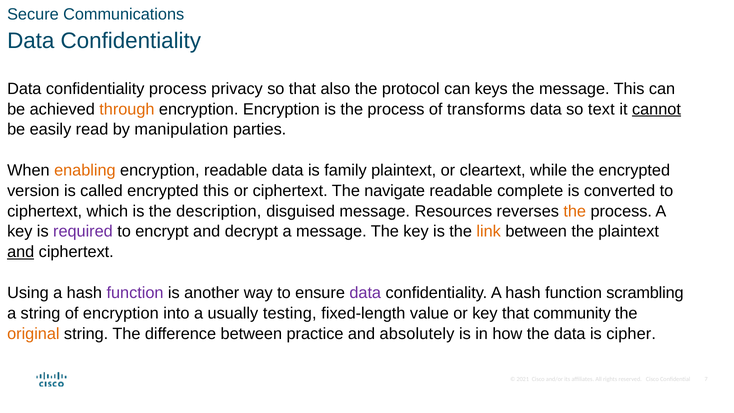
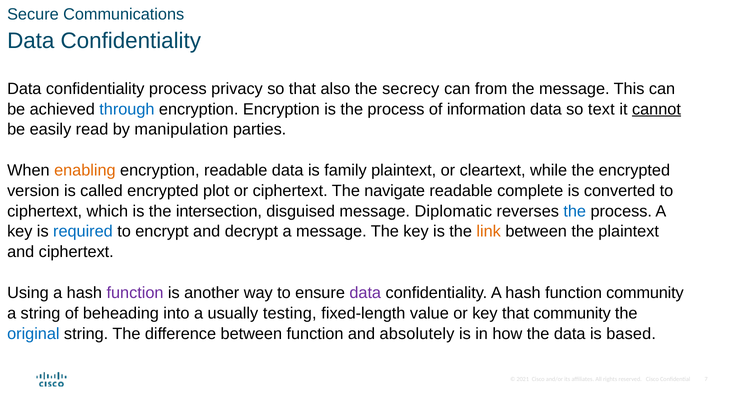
protocol: protocol -> secrecy (411, 89)
keys: keys -> from (491, 89)
through colour: orange -> blue (127, 109)
transforms: transforms -> information (486, 109)
encrypted this: this -> plot (216, 191)
description: description -> intersection (219, 211)
Resources: Resources -> Diplomatic (453, 211)
the colour: orange -> blue (575, 211)
required colour: purple -> blue (83, 232)
and underline: present -> none (21, 252)
function scrambling: scrambling -> community (645, 293)
of encryption: encryption -> beheading (121, 313)
original colour: orange -> blue (33, 334)
between practice: practice -> function (315, 334)
cipher: cipher -> based (631, 334)
